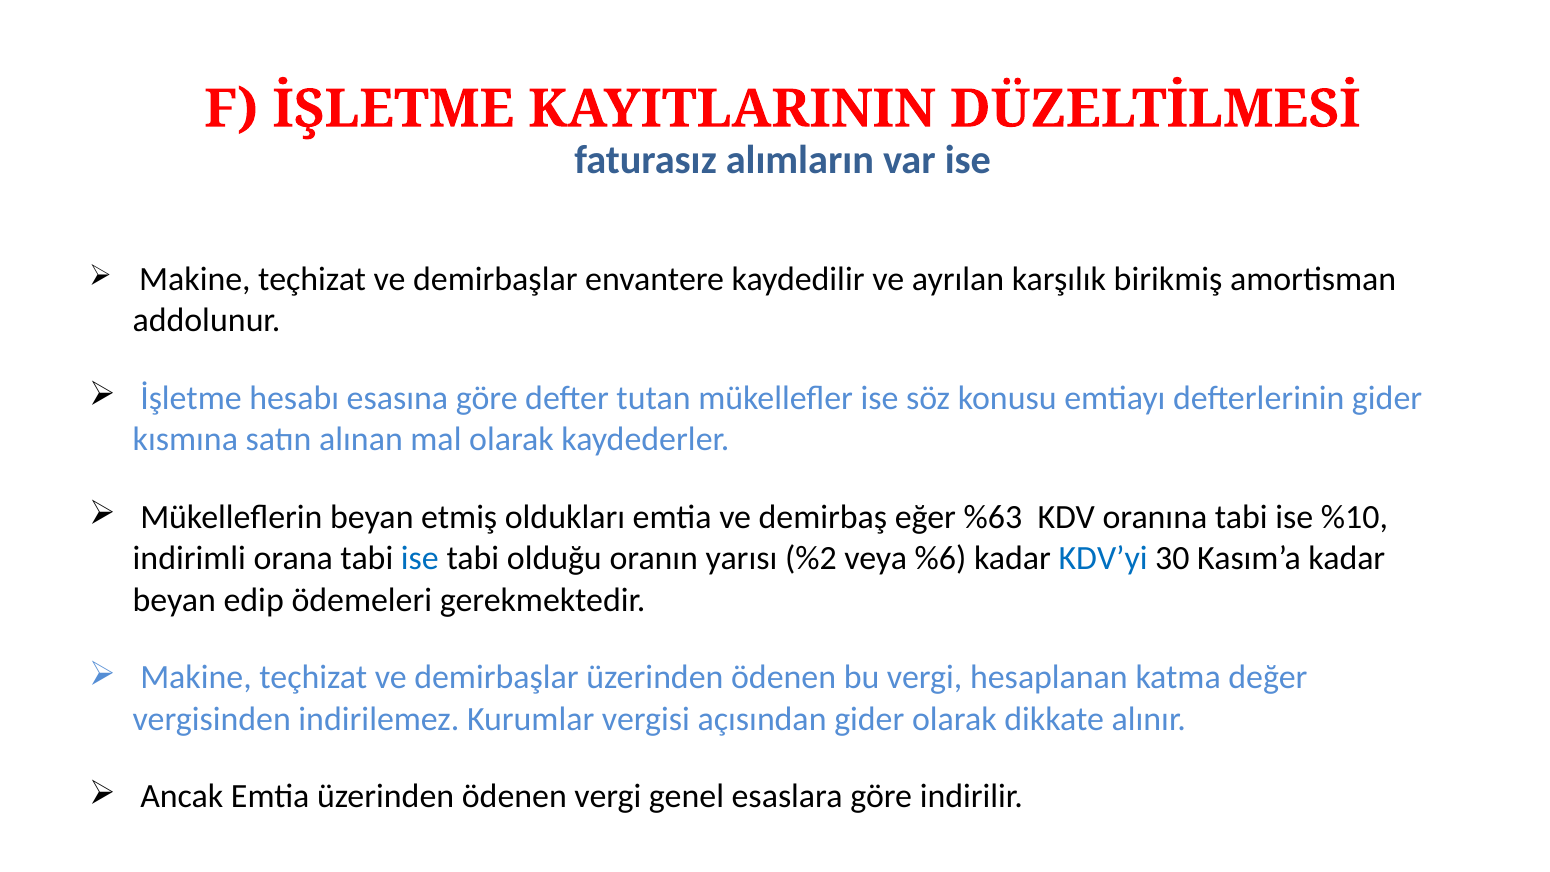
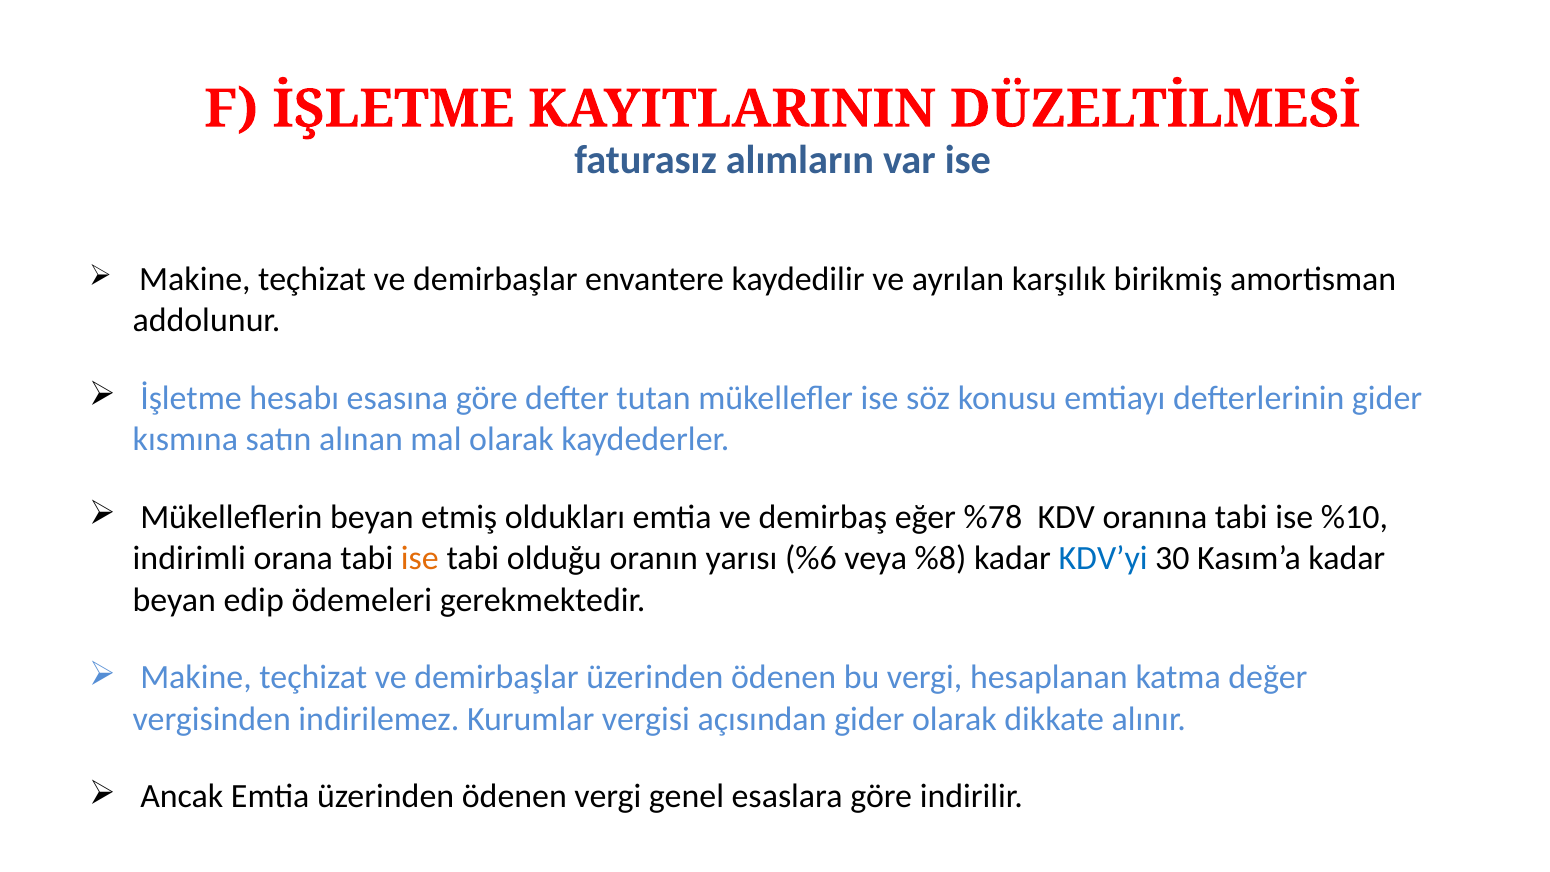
%63: %63 -> %78 (993, 517)
ise colour: blue -> orange (420, 558)
%2: %2 -> %6 (811, 558)
%6: %6 -> %8 (941, 558)
